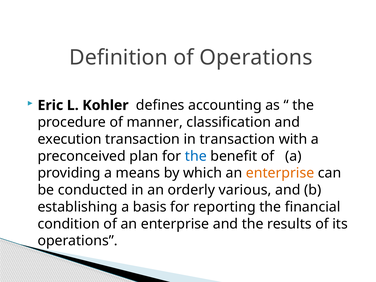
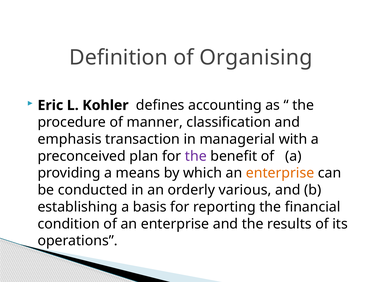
of Operations: Operations -> Organising (256, 58)
execution: execution -> emphasis (70, 139)
in transaction: transaction -> managerial (237, 139)
the colour: blue -> purple (196, 156)
